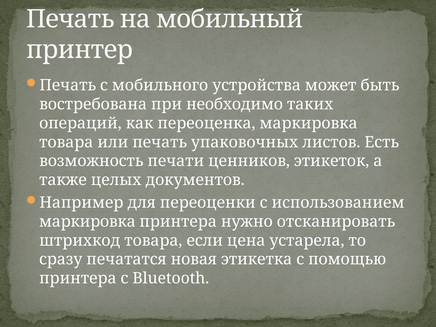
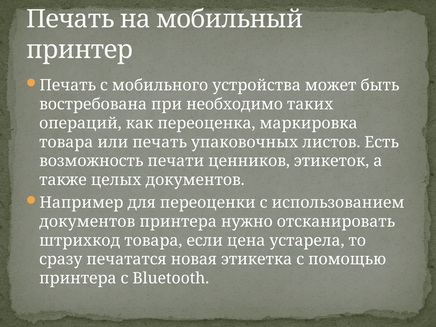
маркировка: маркировка -> документов (87, 222)
